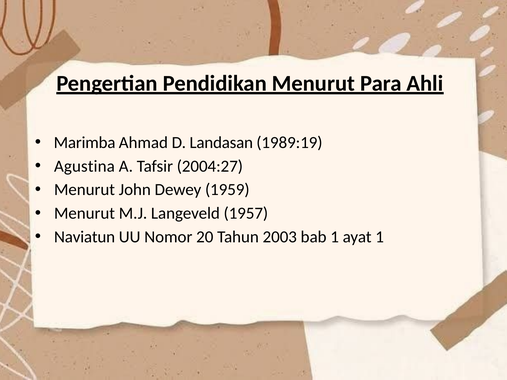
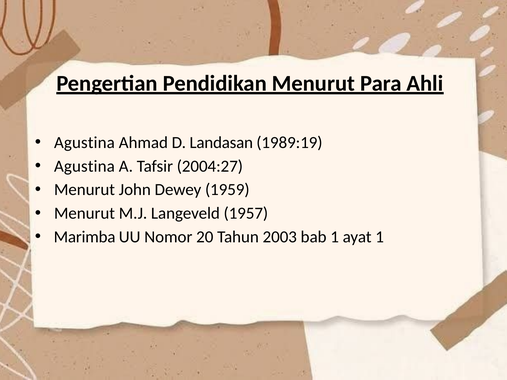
Marimba: Marimba -> Agustina (84, 143)
Naviatun: Naviatun -> Marimba (85, 237)
